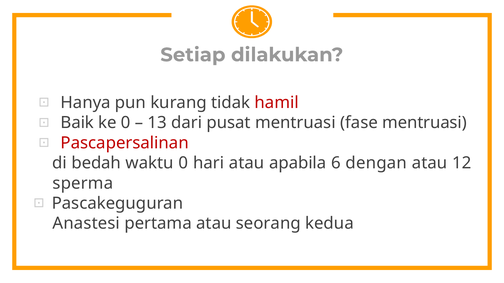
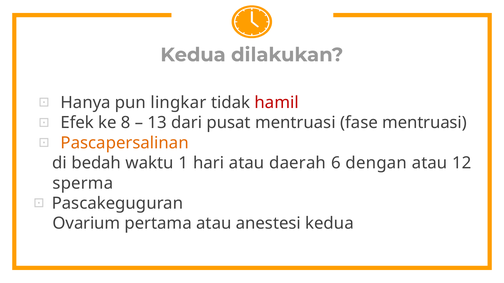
Setiap: Setiap -> Kedua (193, 55)
kurang: kurang -> lingkar (178, 103)
Baik: Baik -> Efek (77, 123)
ke 0: 0 -> 8 (126, 123)
Pascapersalinan colour: red -> orange (125, 143)
waktu 0: 0 -> 1 (183, 163)
apabila: apabila -> daerah (298, 163)
Anastesi: Anastesi -> Ovarium (86, 224)
seorang: seorang -> anestesi (268, 224)
